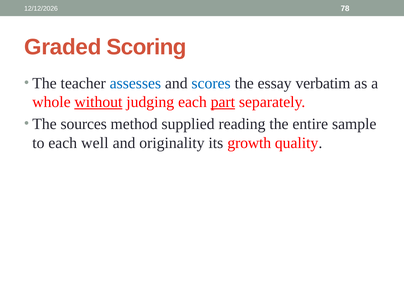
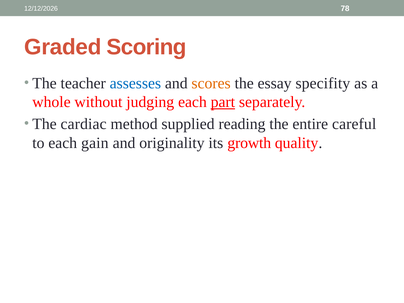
scores colour: blue -> orange (211, 83)
verbatim: verbatim -> specifity (323, 83)
without underline: present -> none (98, 102)
sources: sources -> cardiac (84, 124)
sample: sample -> careful (354, 124)
well: well -> gain (95, 143)
